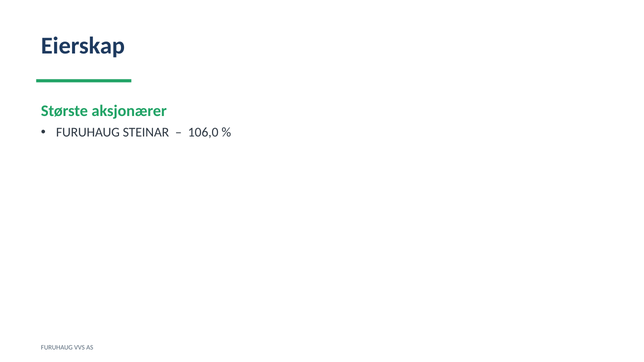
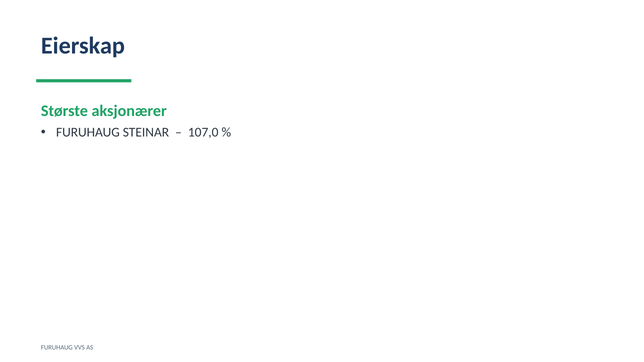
106,0: 106,0 -> 107,0 (203, 132)
